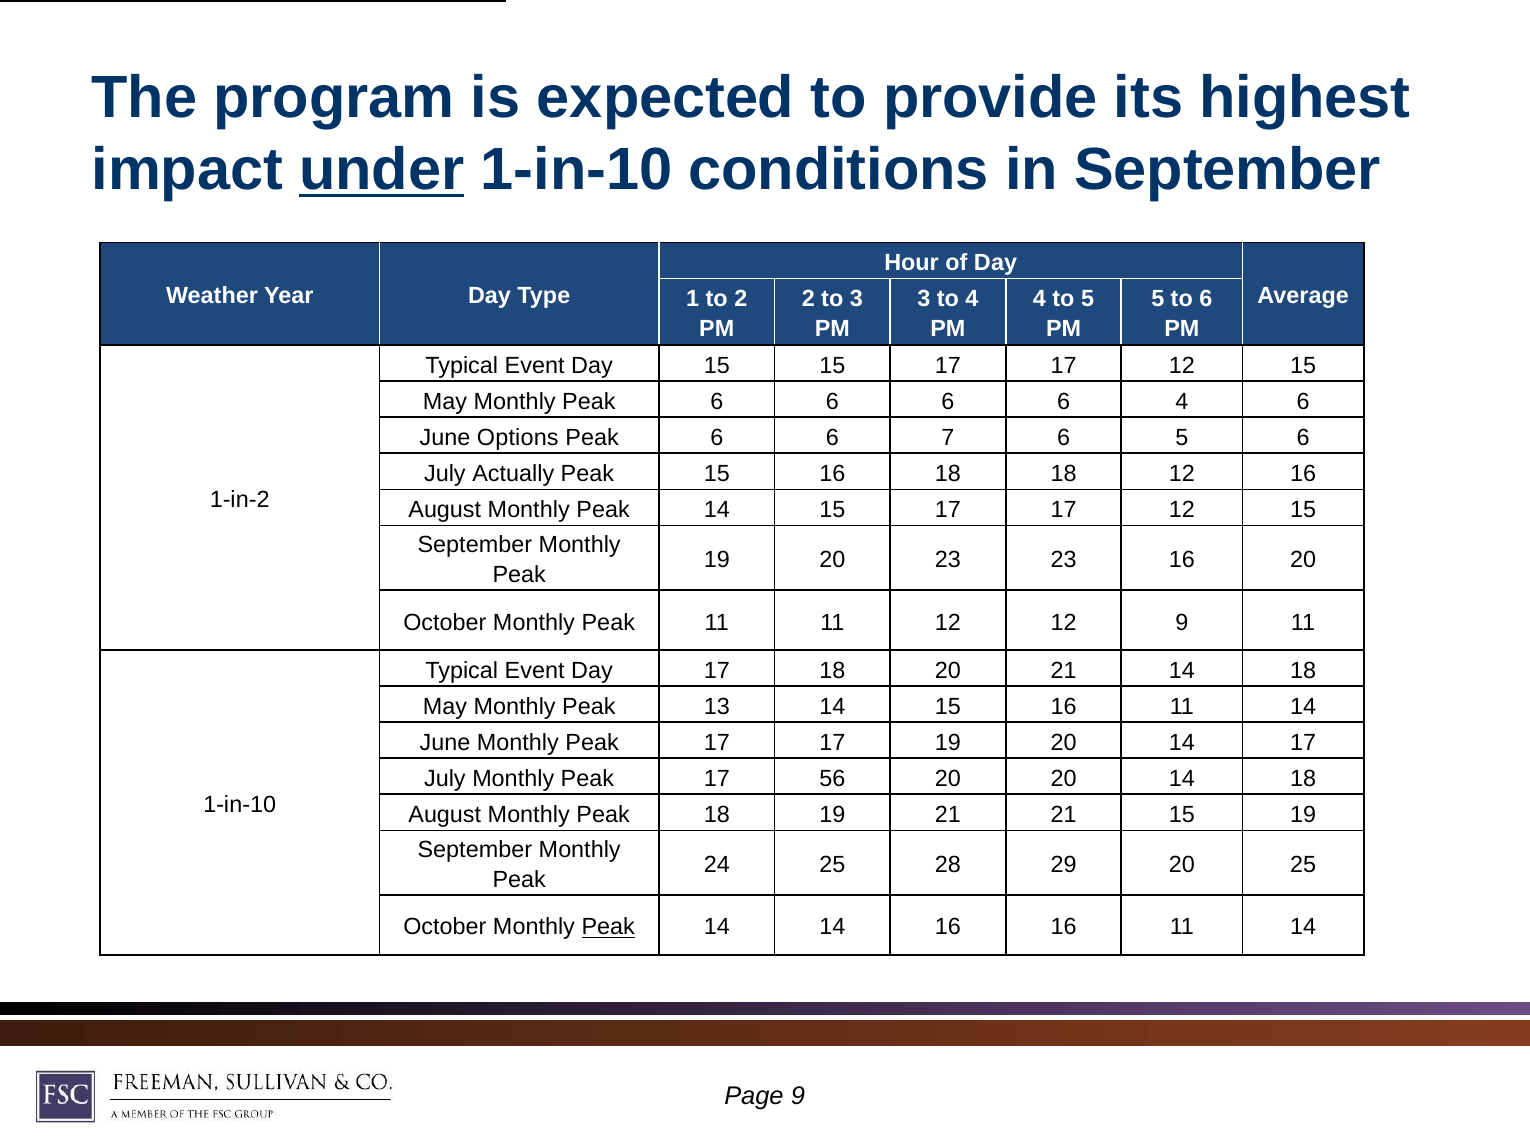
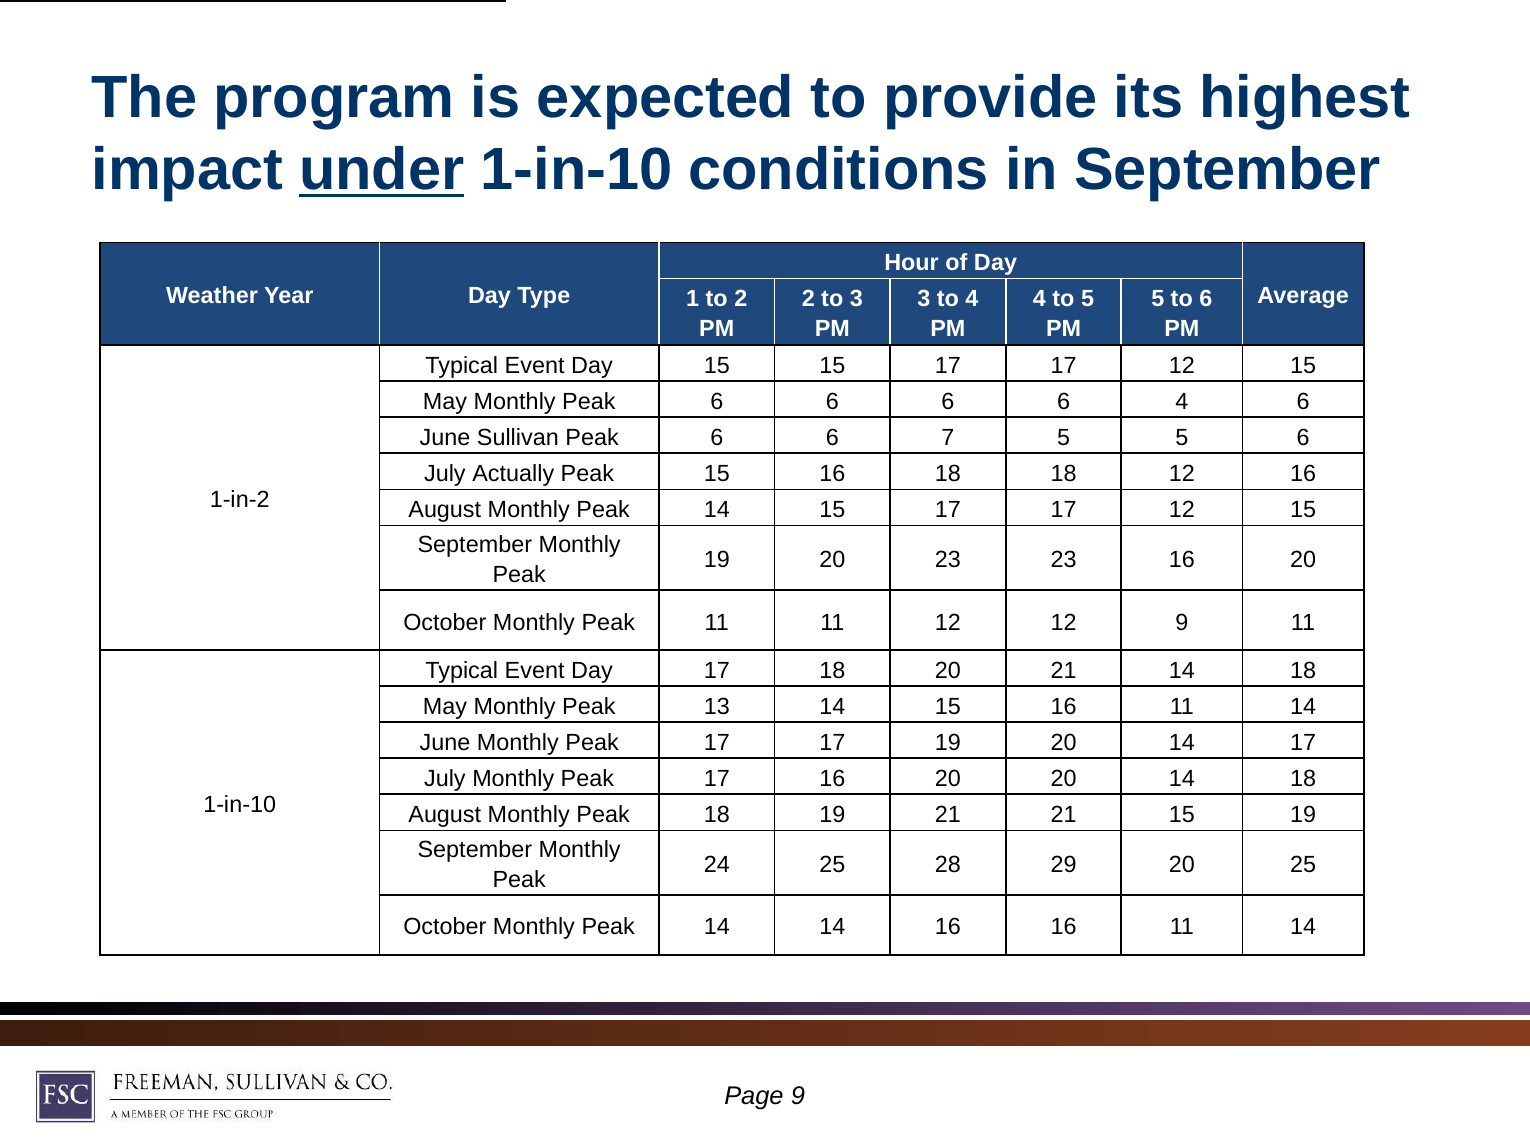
Options: Options -> Sullivan (518, 437)
7 6: 6 -> 5 (1064, 437)
17 56: 56 -> 16 (832, 778)
Peak underline: present -> none (608, 927)
